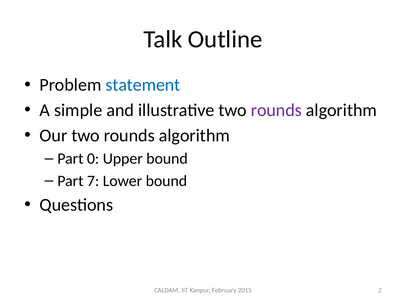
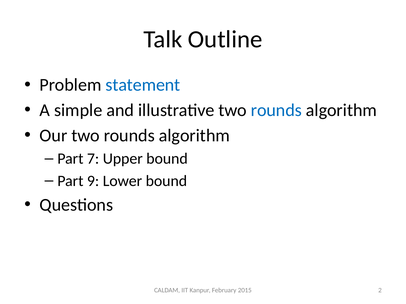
rounds colour: purple -> blue (276, 110)
0: 0 -> 7 (93, 159)
7: 7 -> 9 (93, 181)
